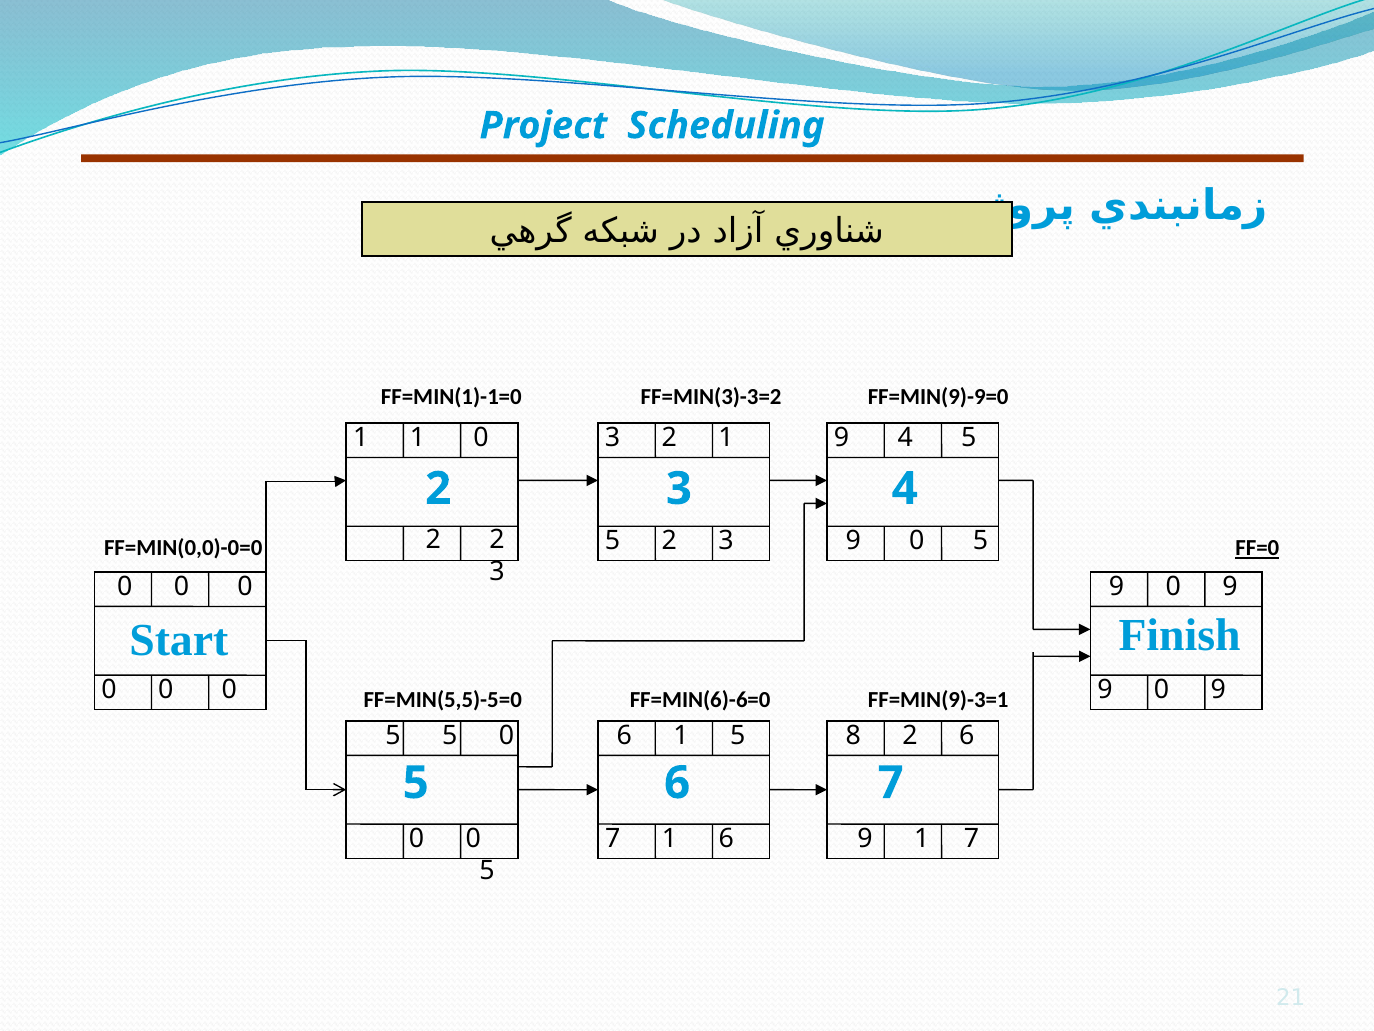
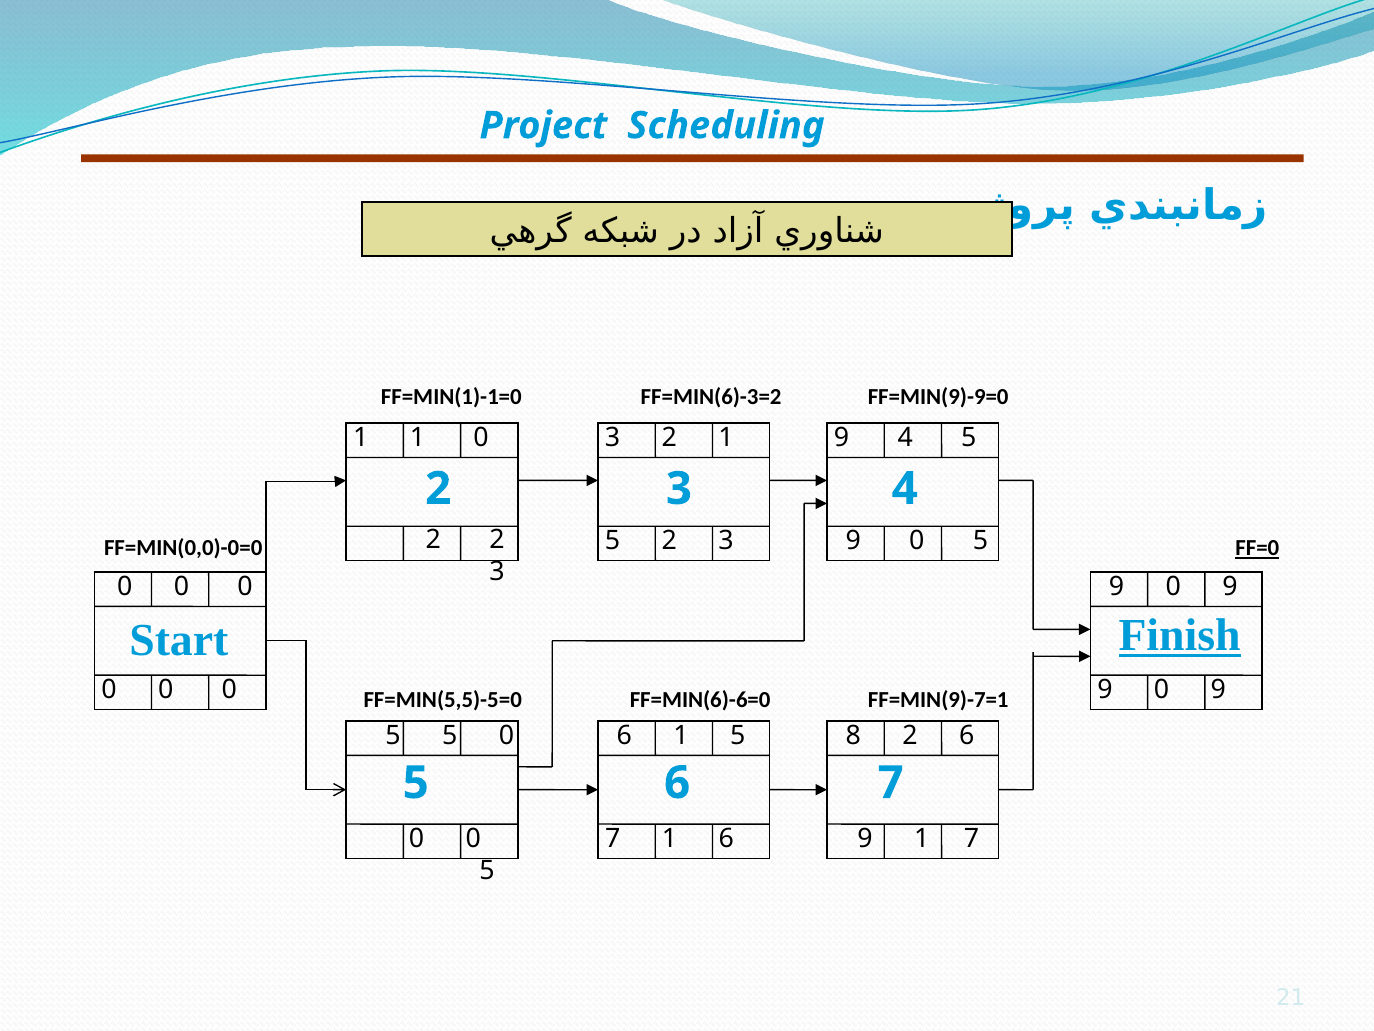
FF=MIN(3)-3=2: FF=MIN(3)-3=2 -> FF=MIN(6)-3=2 (711, 397)
Finish underline: none -> present (1180, 635)
FF=MIN(9)-3=1: FF=MIN(9)-3=1 -> FF=MIN(9)-7=1 (938, 700)
